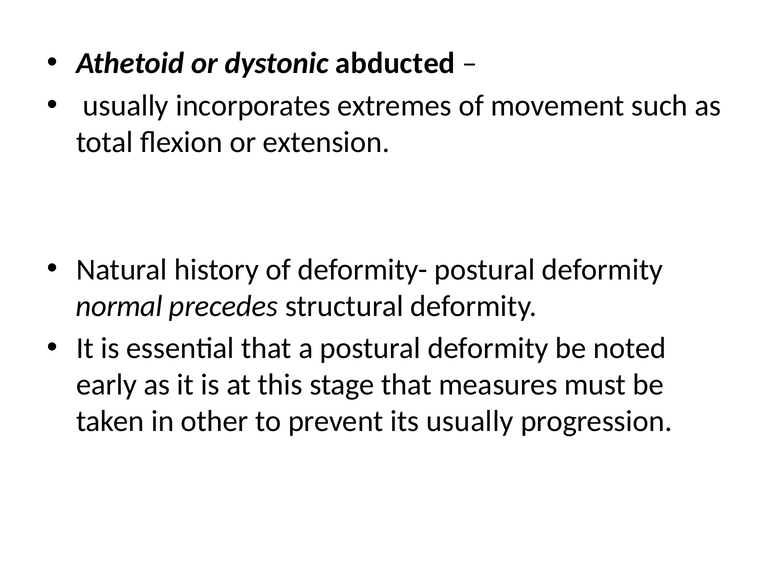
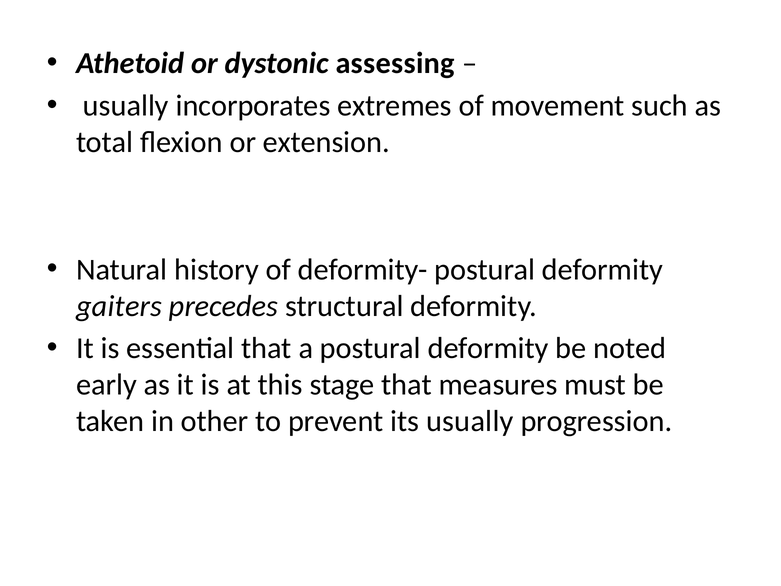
abducted: abducted -> assessing (395, 63)
normal: normal -> gaiters (119, 306)
